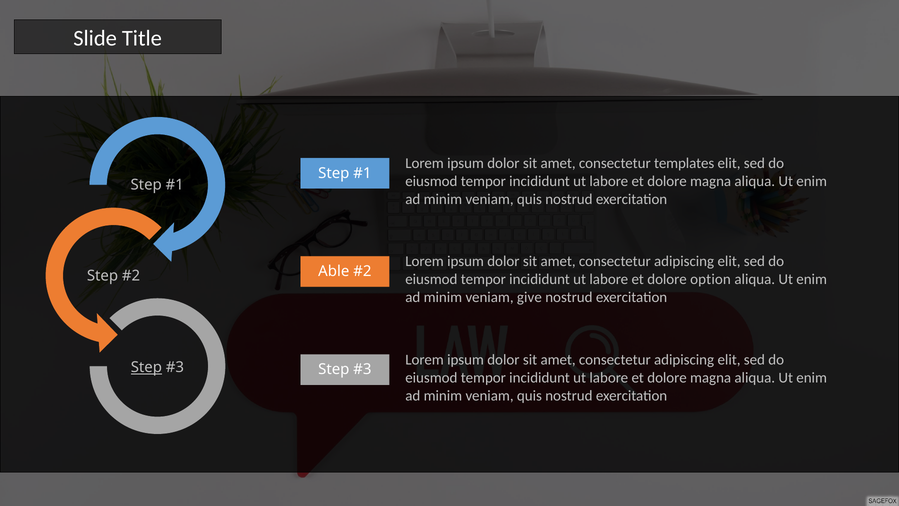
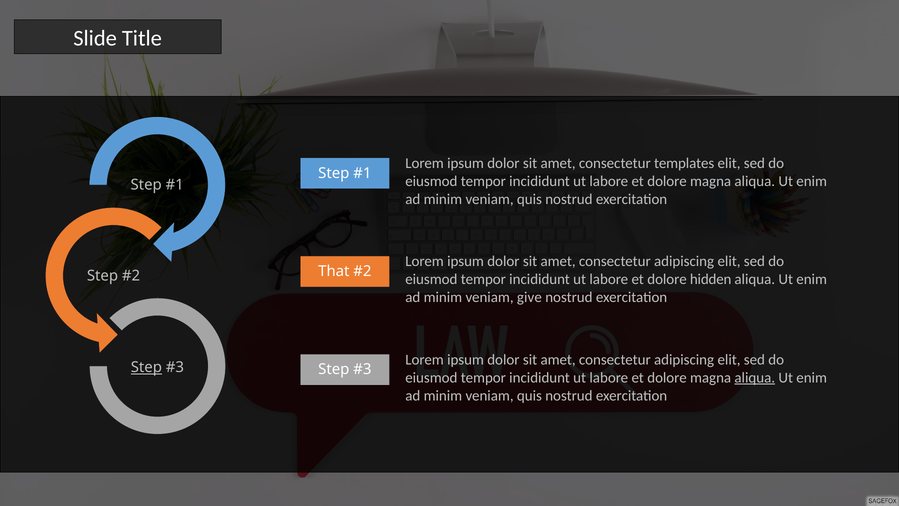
Able: Able -> That (334, 271)
option: option -> hidden (711, 279)
aliqua underline: none -> present (755, 377)
